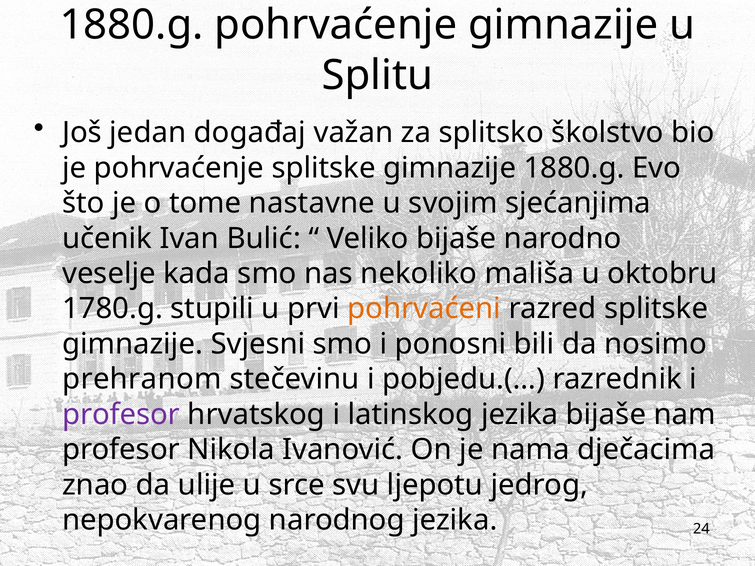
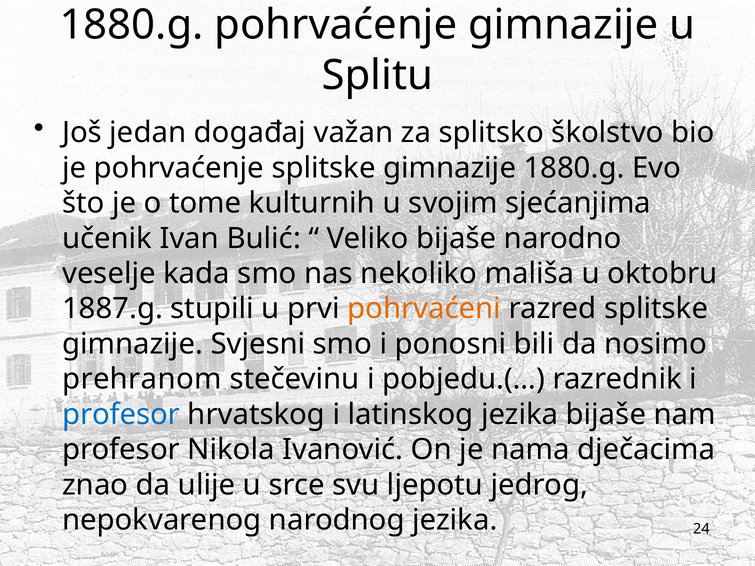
nastavne: nastavne -> kulturnih (312, 203)
1780.g: 1780.g -> 1887.g (113, 309)
profesor colour: purple -> blue (121, 415)
